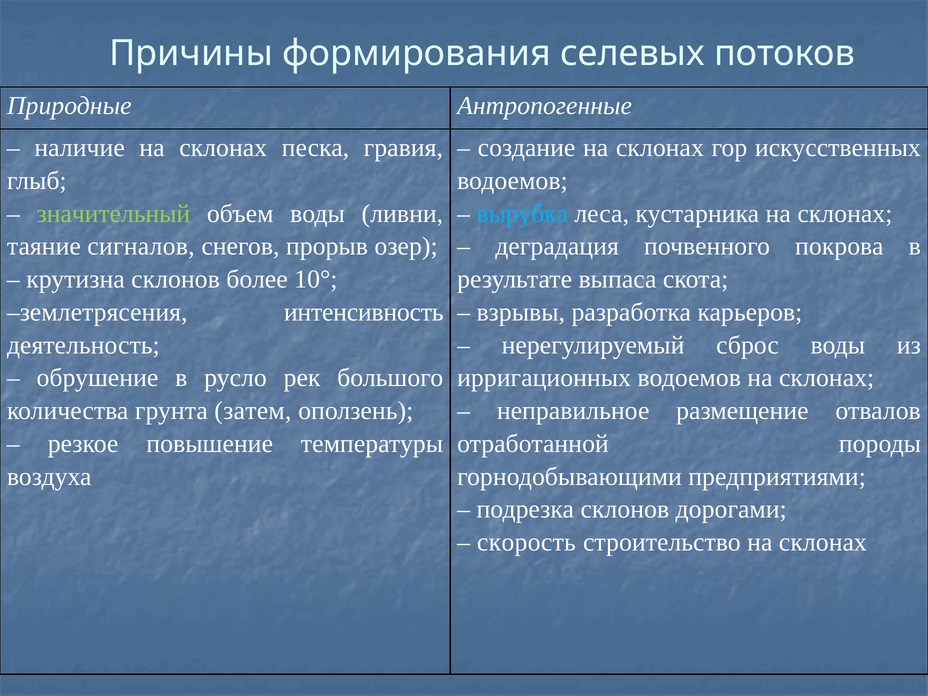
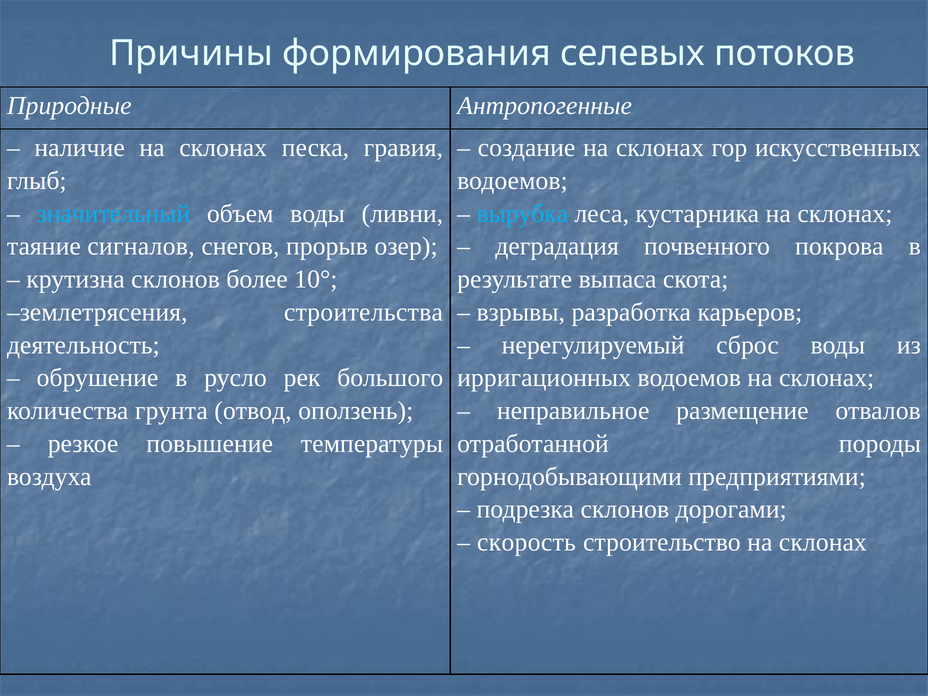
значительный colour: light green -> light blue (113, 214)
интенсивность: интенсивность -> строительства (363, 312)
затем: затем -> отвод (253, 411)
